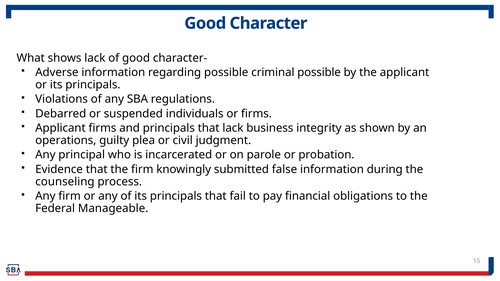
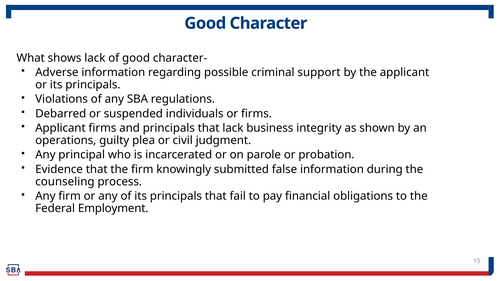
criminal possible: possible -> support (319, 72)
Manageable: Manageable -> Employment (113, 209)
